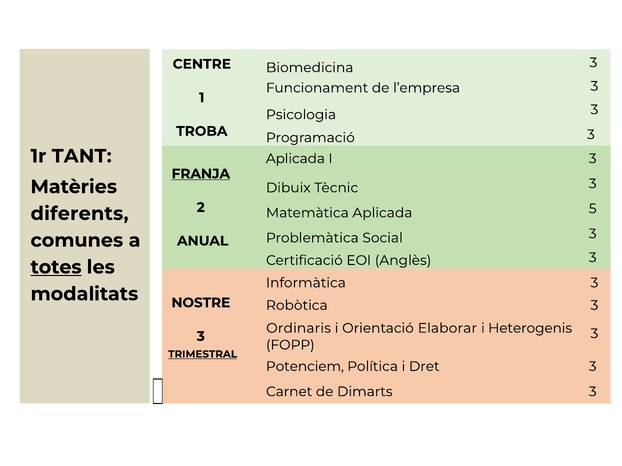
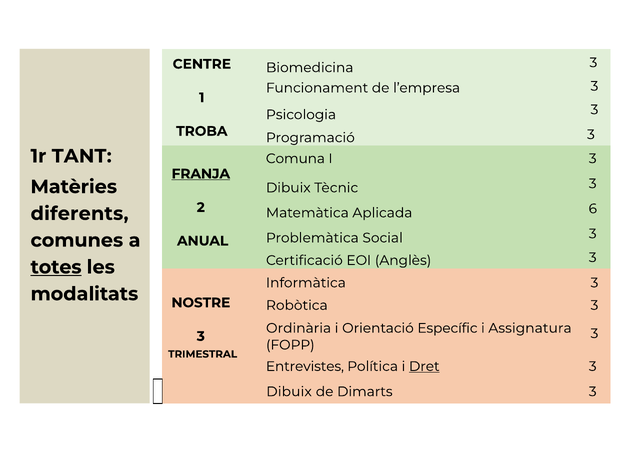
Aplicada: Aplicada -> Comuna (295, 159)
5: 5 -> 6 (593, 209)
Ordinaris: Ordinaris -> Ordinària (299, 329)
Elaborar: Elaborar -> Específic (447, 329)
Heterogenis: Heterogenis -> Assignatura (530, 329)
TRIMESTRAL underline: present -> none (203, 355)
Potenciem: Potenciem -> Entrevistes (305, 367)
Dret underline: none -> present (424, 367)
Carnet: Carnet -> Dibuix (289, 392)
